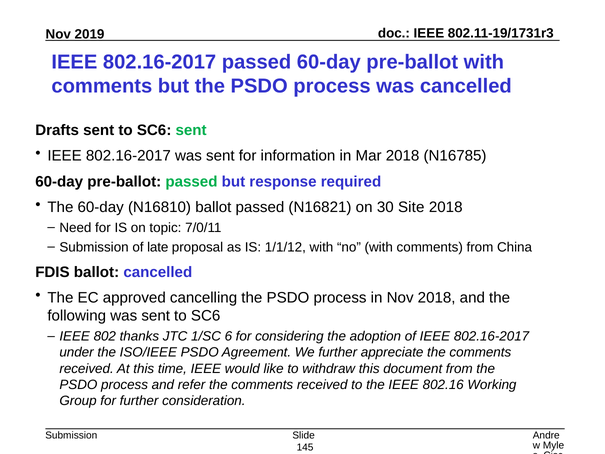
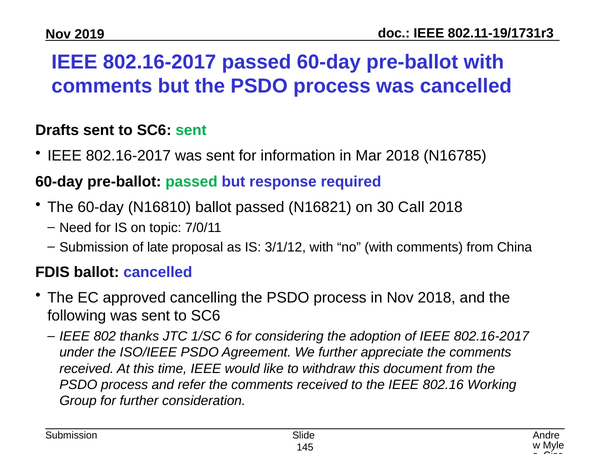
Site: Site -> Call (411, 207)
1/1/12: 1/1/12 -> 3/1/12 (285, 247)
